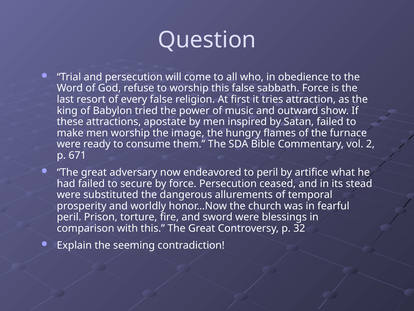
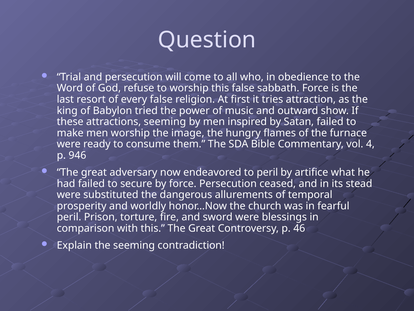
attractions apostate: apostate -> seeming (165, 122)
2: 2 -> 4 (370, 144)
671: 671 -> 946 (77, 155)
32: 32 -> 46 (299, 228)
